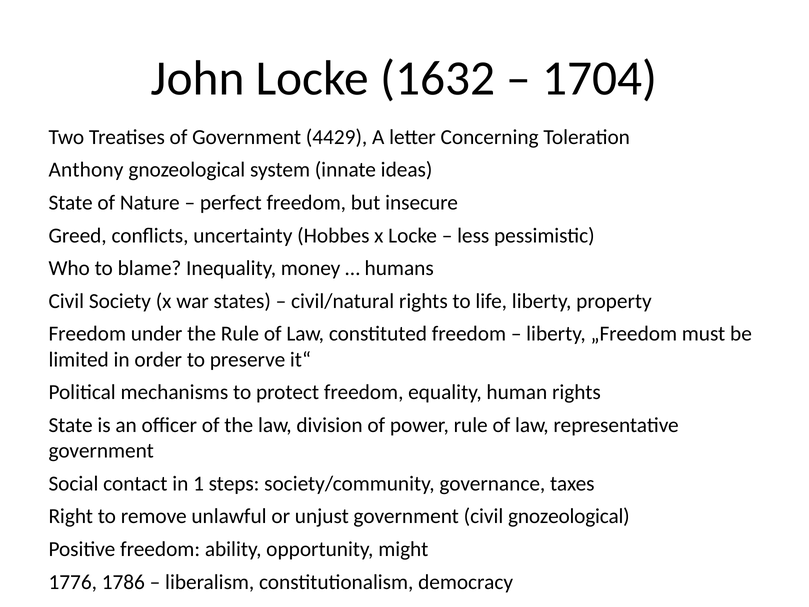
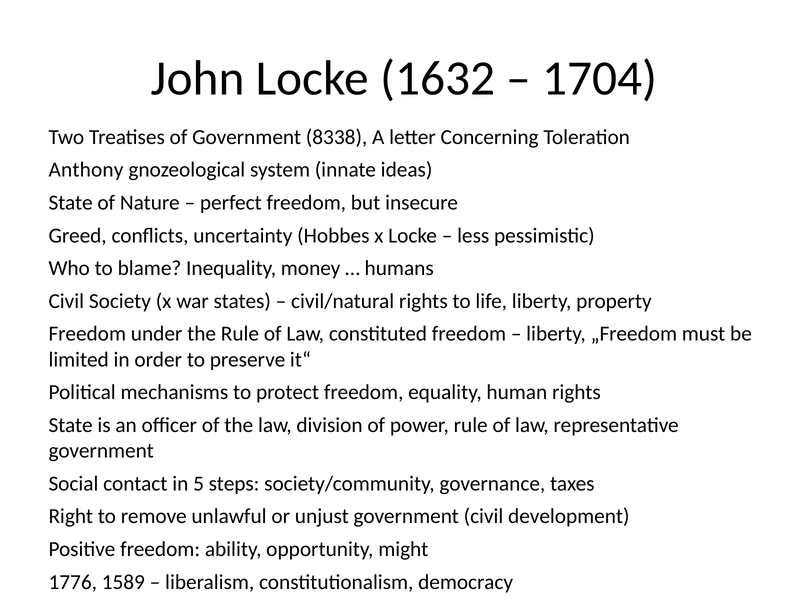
4429: 4429 -> 8338 (337, 137)
1: 1 -> 5 (199, 483)
civil gnozeological: gnozeological -> development (569, 516)
1786: 1786 -> 1589 (123, 582)
